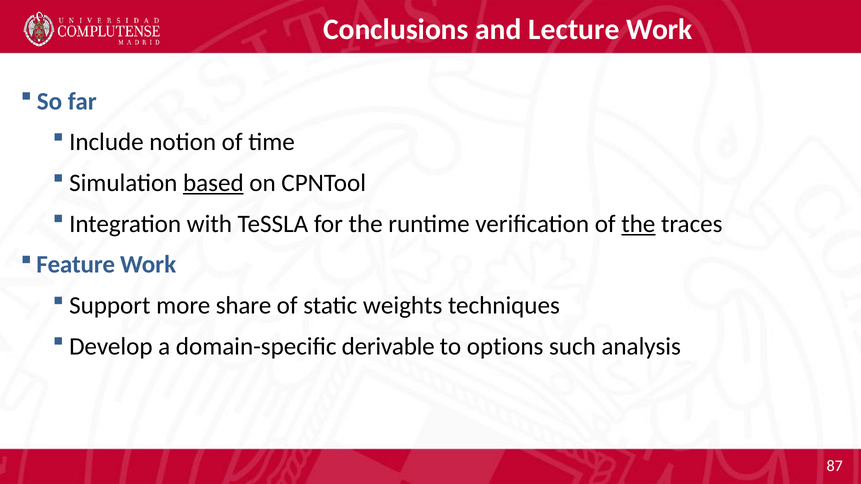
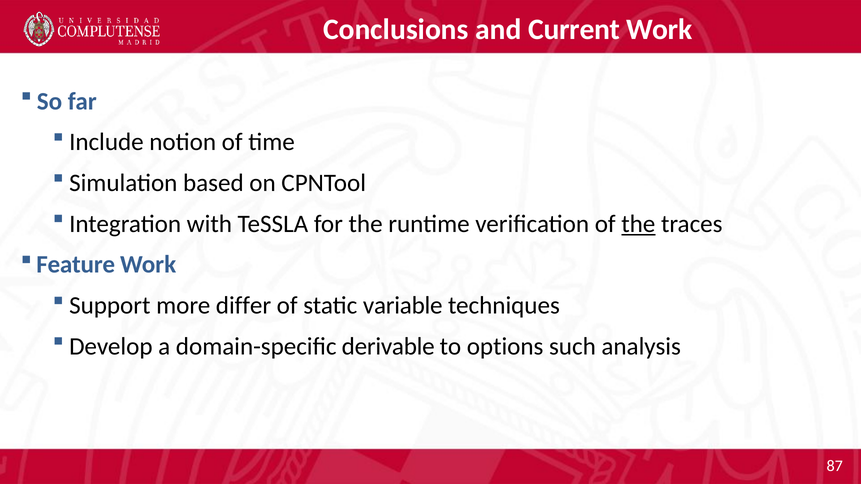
Lecture: Lecture -> Current (574, 29)
based underline: present -> none (213, 183)
share: share -> differ (244, 306)
weights: weights -> variable (403, 306)
